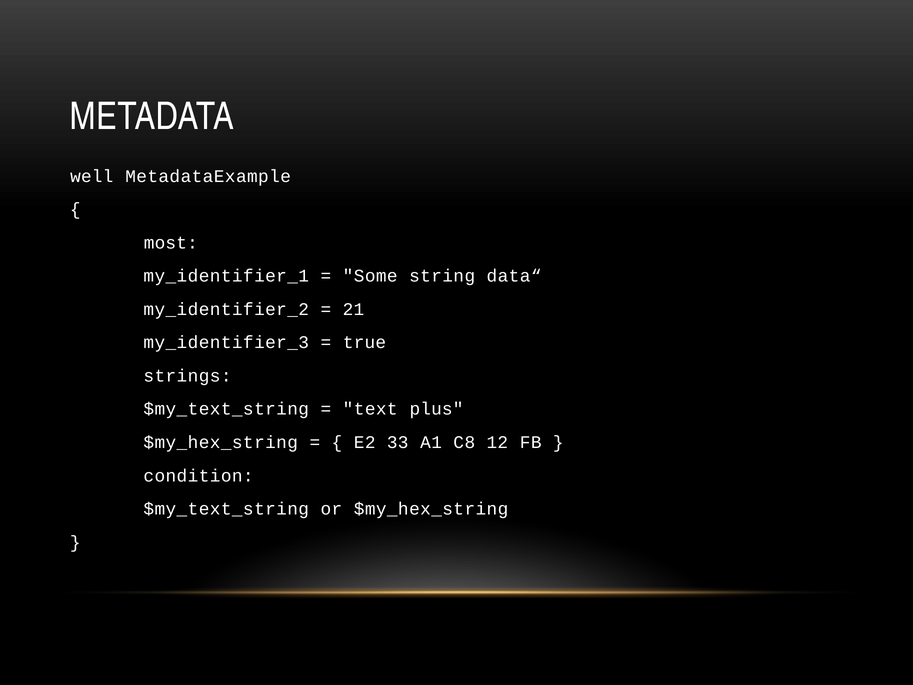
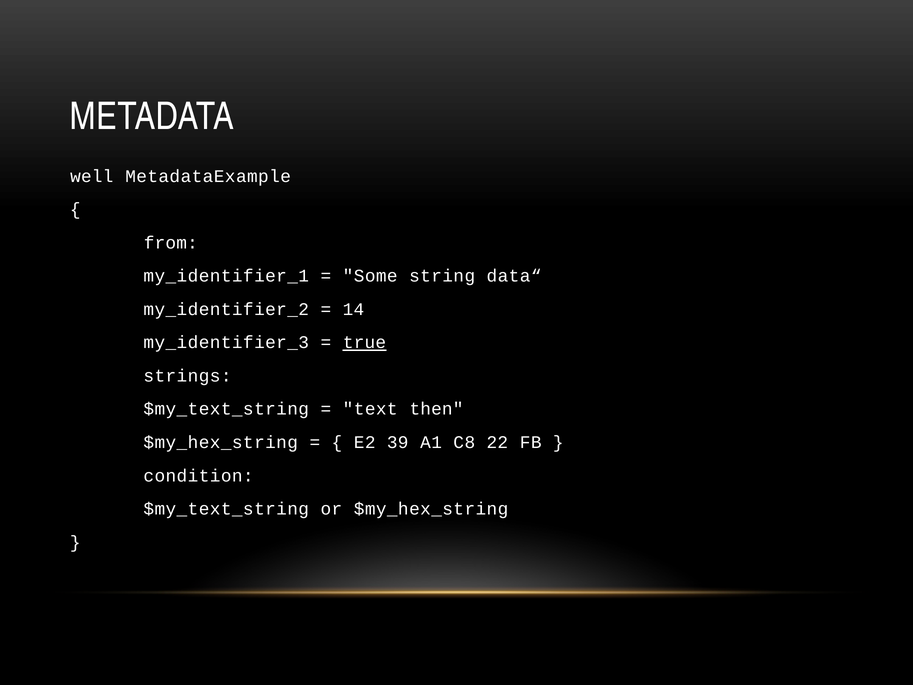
most: most -> from (171, 243)
21: 21 -> 14 (353, 309)
true underline: none -> present (365, 342)
plus: plus -> then (436, 409)
33: 33 -> 39 (398, 442)
12: 12 -> 22 (497, 442)
